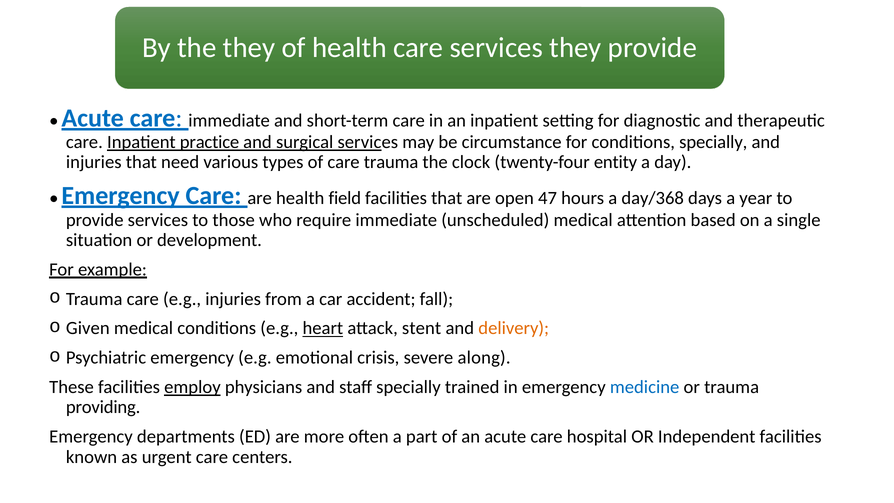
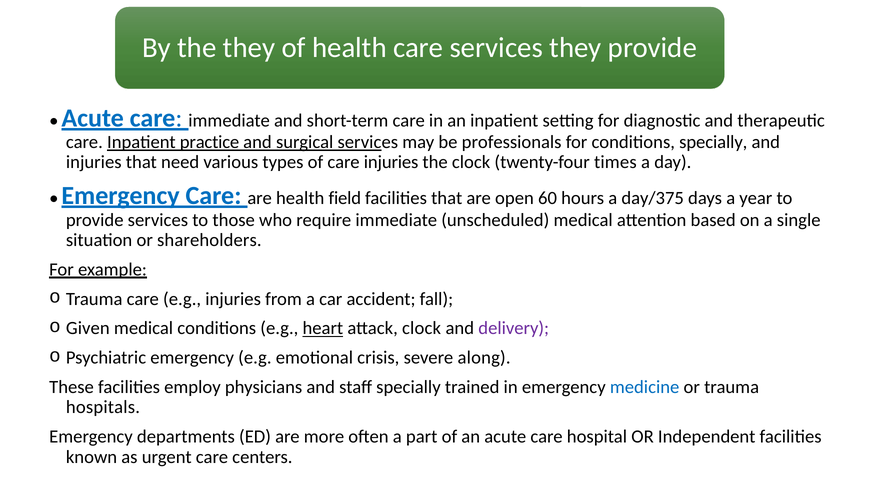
circumstance: circumstance -> professionals (512, 142)
care trauma: trauma -> injuries (391, 162)
entity: entity -> times (615, 162)
47: 47 -> 60 (548, 198)
day/368: day/368 -> day/375 (653, 198)
development: development -> shareholders (209, 240)
attack stent: stent -> clock (422, 328)
delivery colour: orange -> purple (514, 328)
employ underline: present -> none (192, 387)
providing: providing -> hospitals (103, 407)
